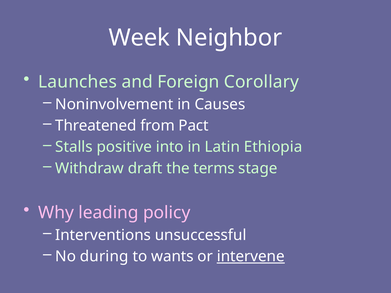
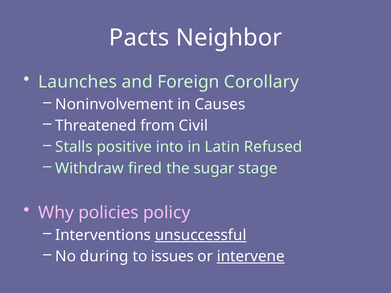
Week: Week -> Pacts (139, 38)
Pact: Pact -> Civil (193, 126)
Ethiopia: Ethiopia -> Refused (273, 147)
draft: draft -> fired (145, 168)
terms: terms -> sugar (214, 168)
leading: leading -> policies (109, 213)
unsuccessful underline: none -> present (201, 235)
wants: wants -> issues (172, 257)
